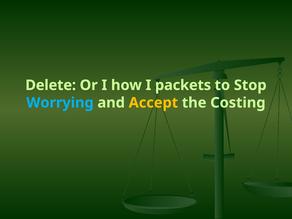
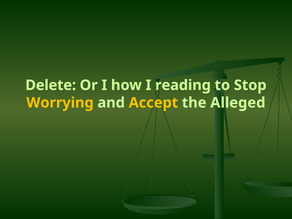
packets: packets -> reading (183, 85)
Worrying colour: light blue -> yellow (60, 103)
Costing: Costing -> Alleged (238, 103)
